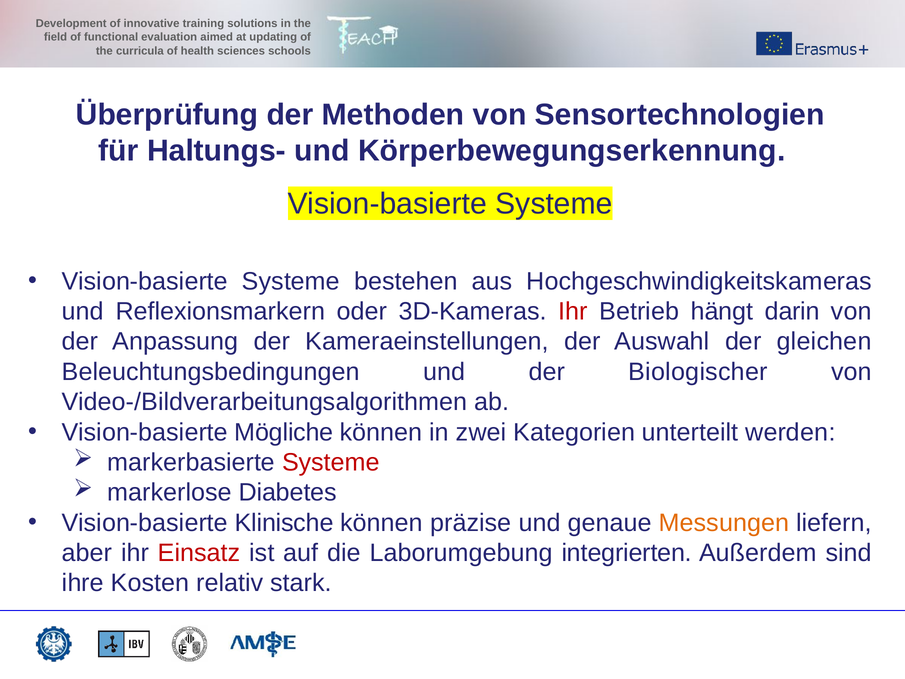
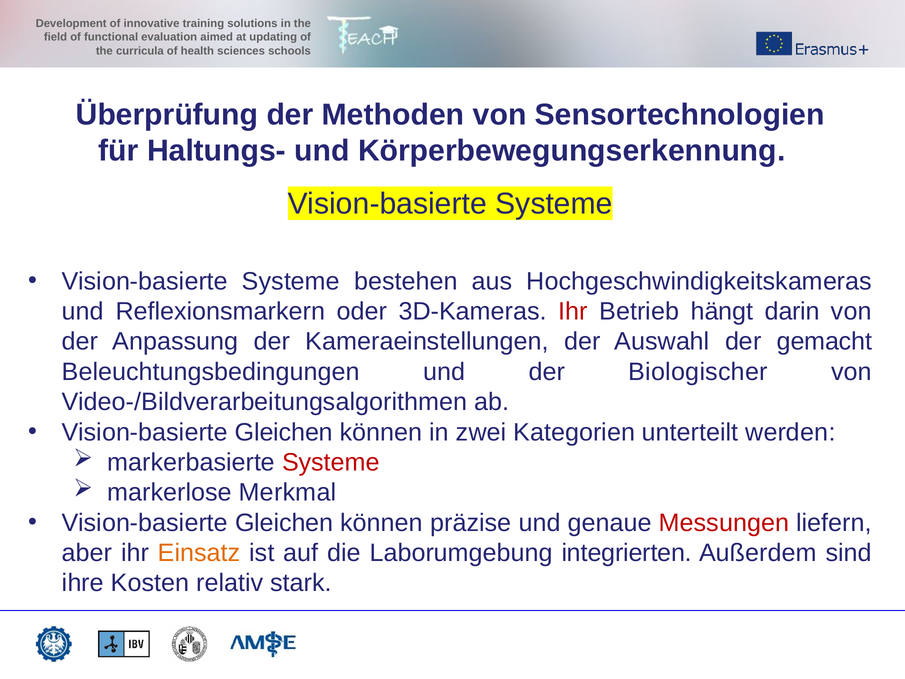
gleichen: gleichen -> gemacht (824, 342)
Mögliche: Mögliche -> Gleichen (284, 432)
Diabetes: Diabetes -> Merkmal (288, 492)
Klinische: Klinische -> Gleichen (284, 523)
Messungen colour: orange -> red (724, 523)
Einsatz colour: red -> orange (199, 553)
